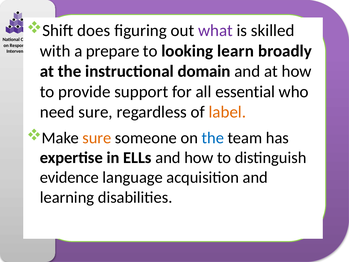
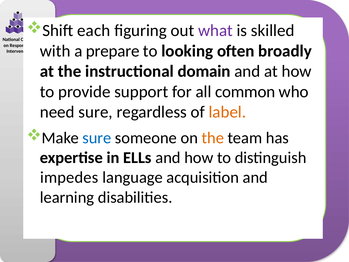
does: does -> each (94, 31)
learn: learn -> often (236, 51)
essential: essential -> common (245, 92)
sure colour: orange -> blue (97, 138)
the colour: blue -> orange (213, 138)
evidence: evidence -> impedes (69, 177)
